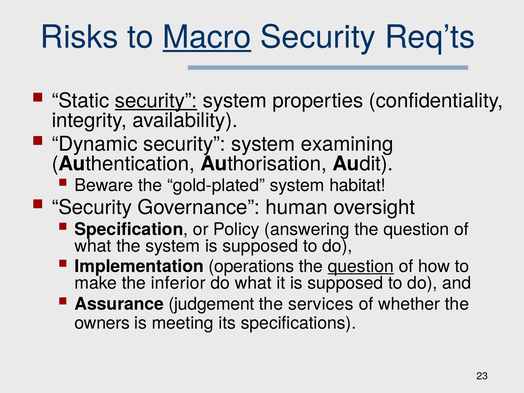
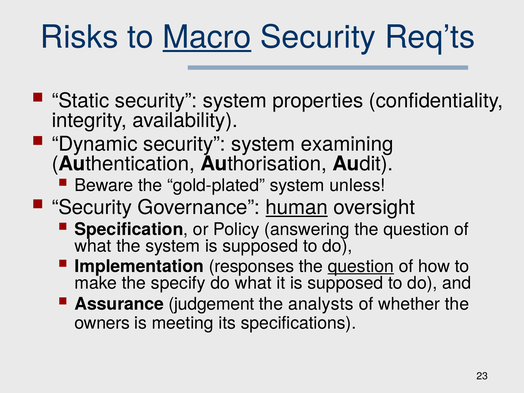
security underline: present -> none (156, 101)
habitat: habitat -> unless (357, 185)
human underline: none -> present (297, 208)
operations: operations -> responses (251, 266)
inferior: inferior -> specify (178, 283)
services: services -> analysts (321, 304)
